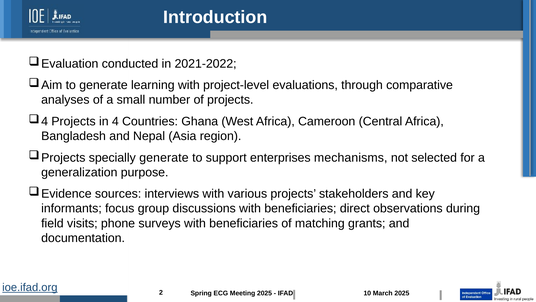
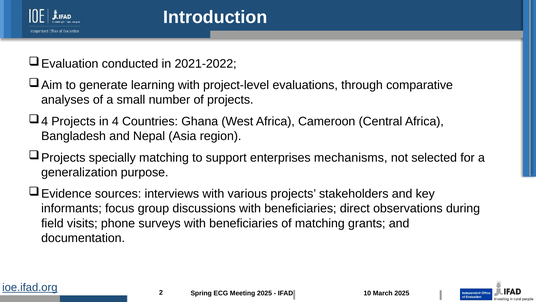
specially generate: generate -> matching (164, 157)
